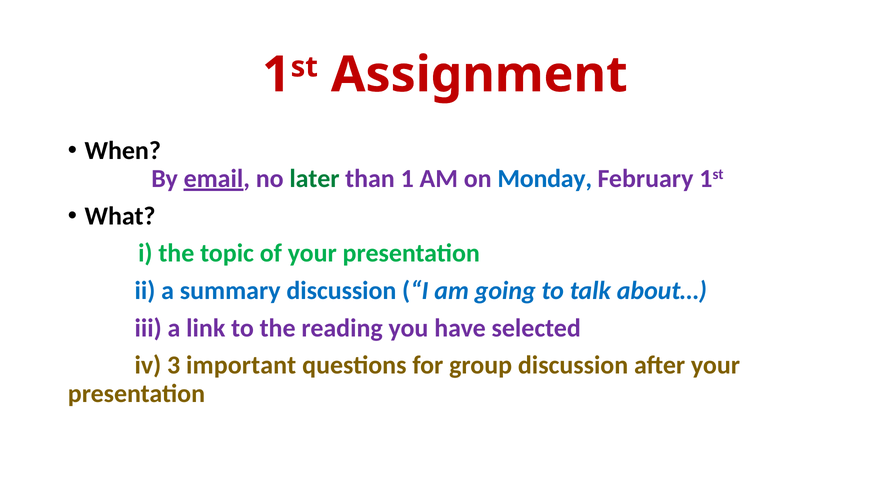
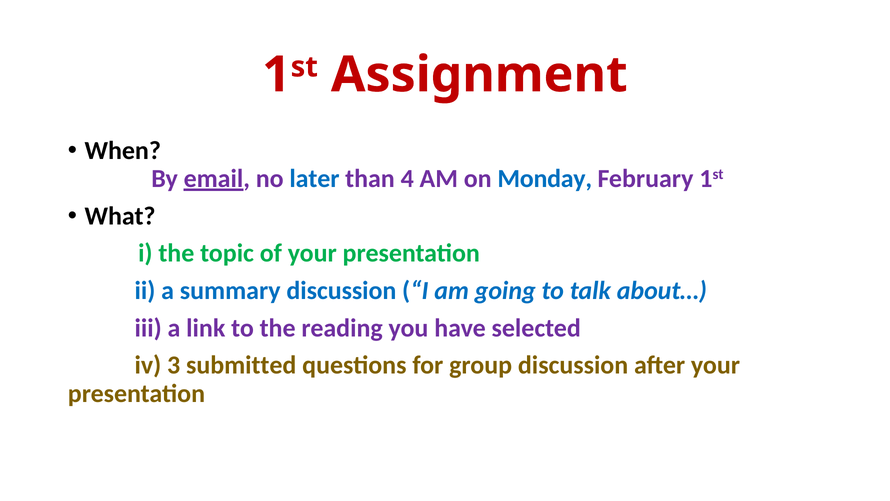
later colour: green -> blue (314, 179)
than 1: 1 -> 4 (407, 179)
important: important -> submitted (241, 365)
